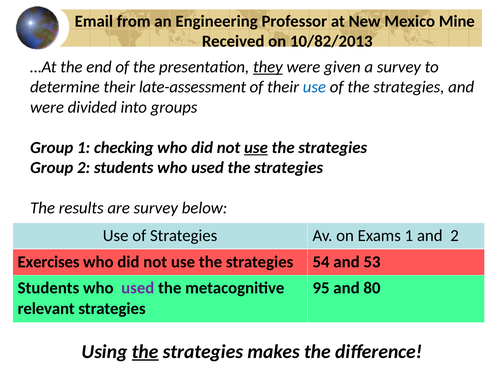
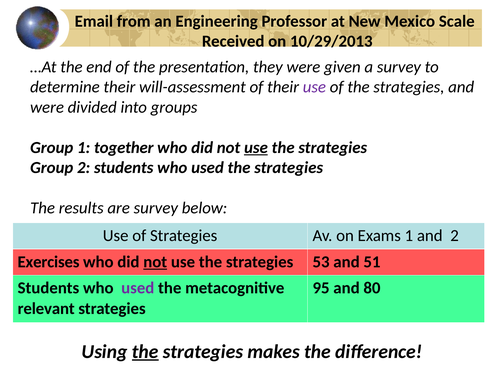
Mine: Mine -> Scale (457, 21)
10/82/2013: 10/82/2013 -> 10/29/2013 (331, 41)
they underline: present -> none (268, 67)
late-assessment: late-assessment -> will-assessment (192, 87)
use colour: blue -> purple (314, 87)
checking: checking -> together (124, 148)
not underline: none -> present (155, 262)
54: 54 -> 53 (321, 262)
53: 53 -> 51 (372, 262)
